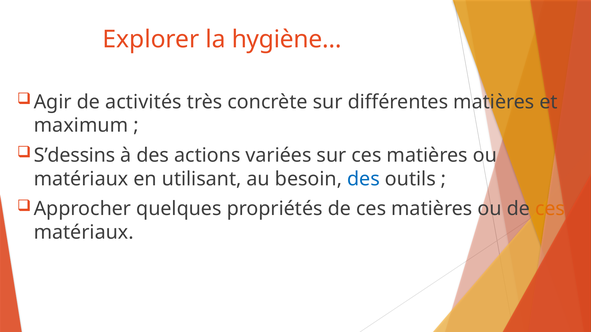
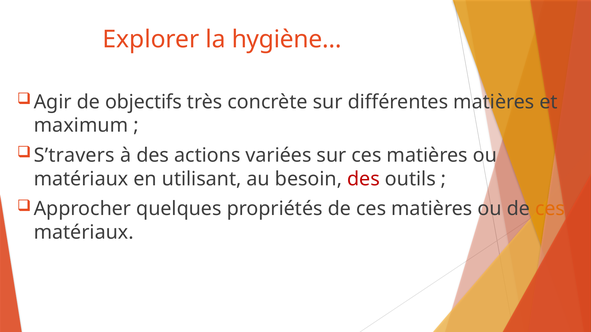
activités: activités -> objectifs (144, 102)
S’dessins: S’dessins -> S’travers (74, 155)
des colour: blue -> red (364, 179)
